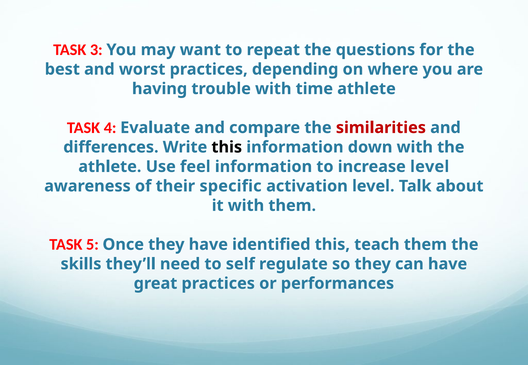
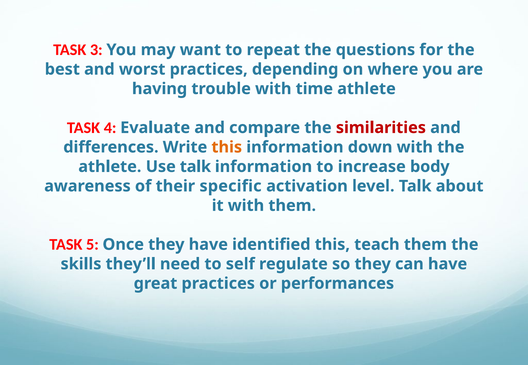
this colour: black -> orange (227, 147)
Use feel: feel -> talk (195, 167)
increase level: level -> body (430, 167)
